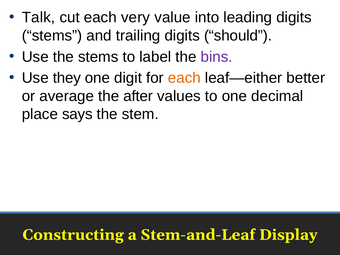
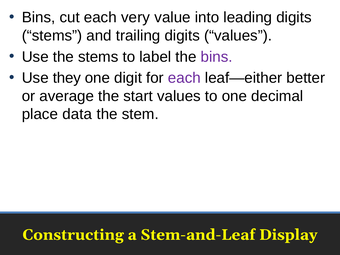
Talk: Talk -> Bins (39, 17)
digits should: should -> values (238, 36)
each colour: orange -> purple (184, 78)
after: after -> start (138, 96)
says: says -> data (77, 114)
